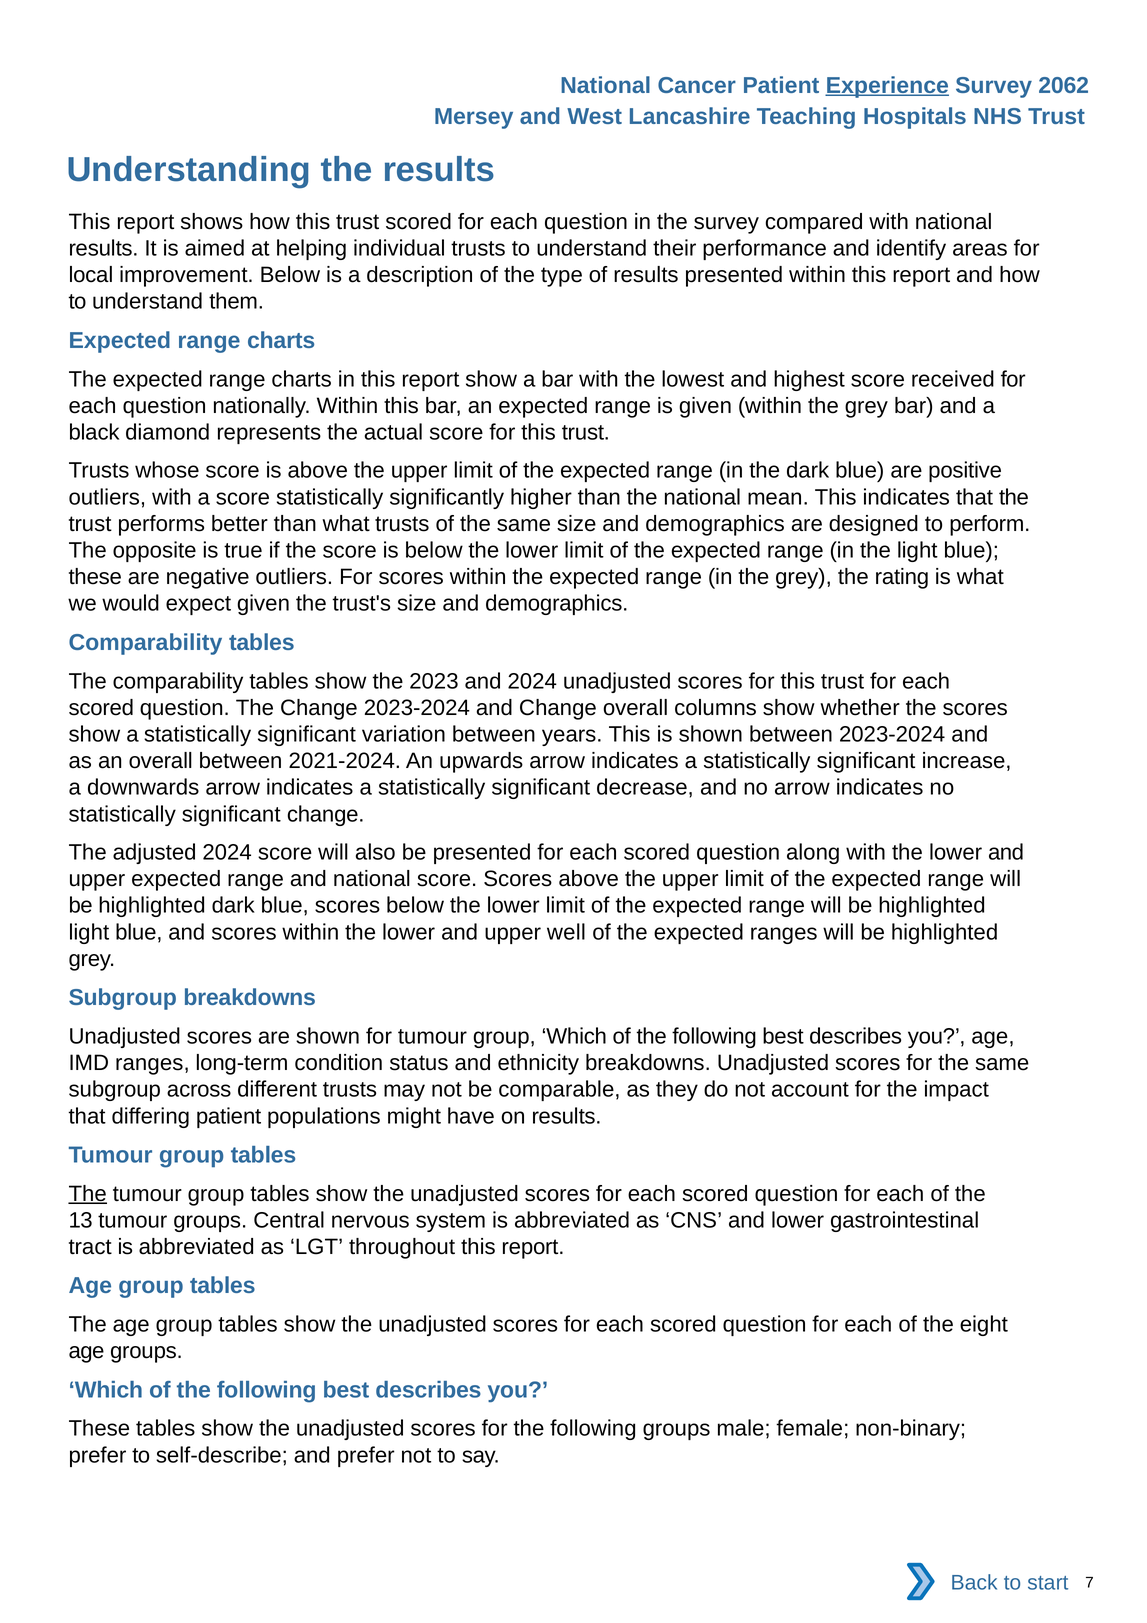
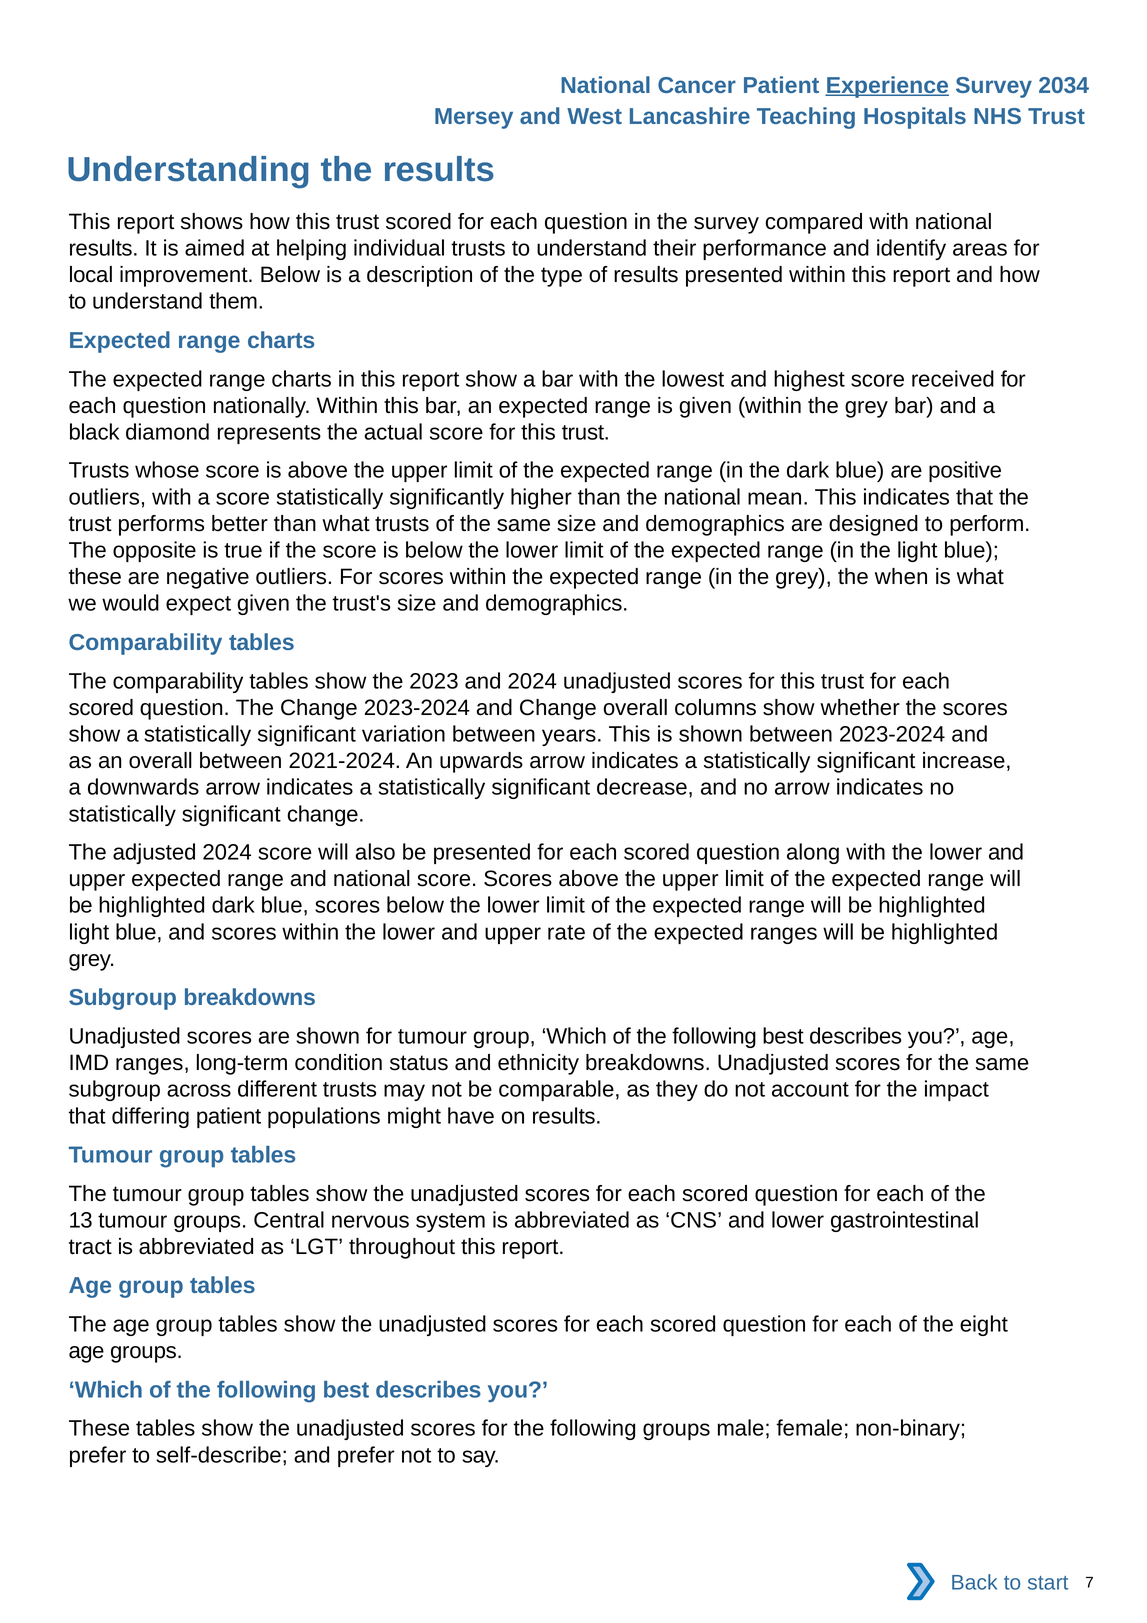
2062: 2062 -> 2034 (1064, 85)
rating: rating -> when (902, 577)
well: well -> rate (566, 932)
The underline: present -> none (88, 1194)
